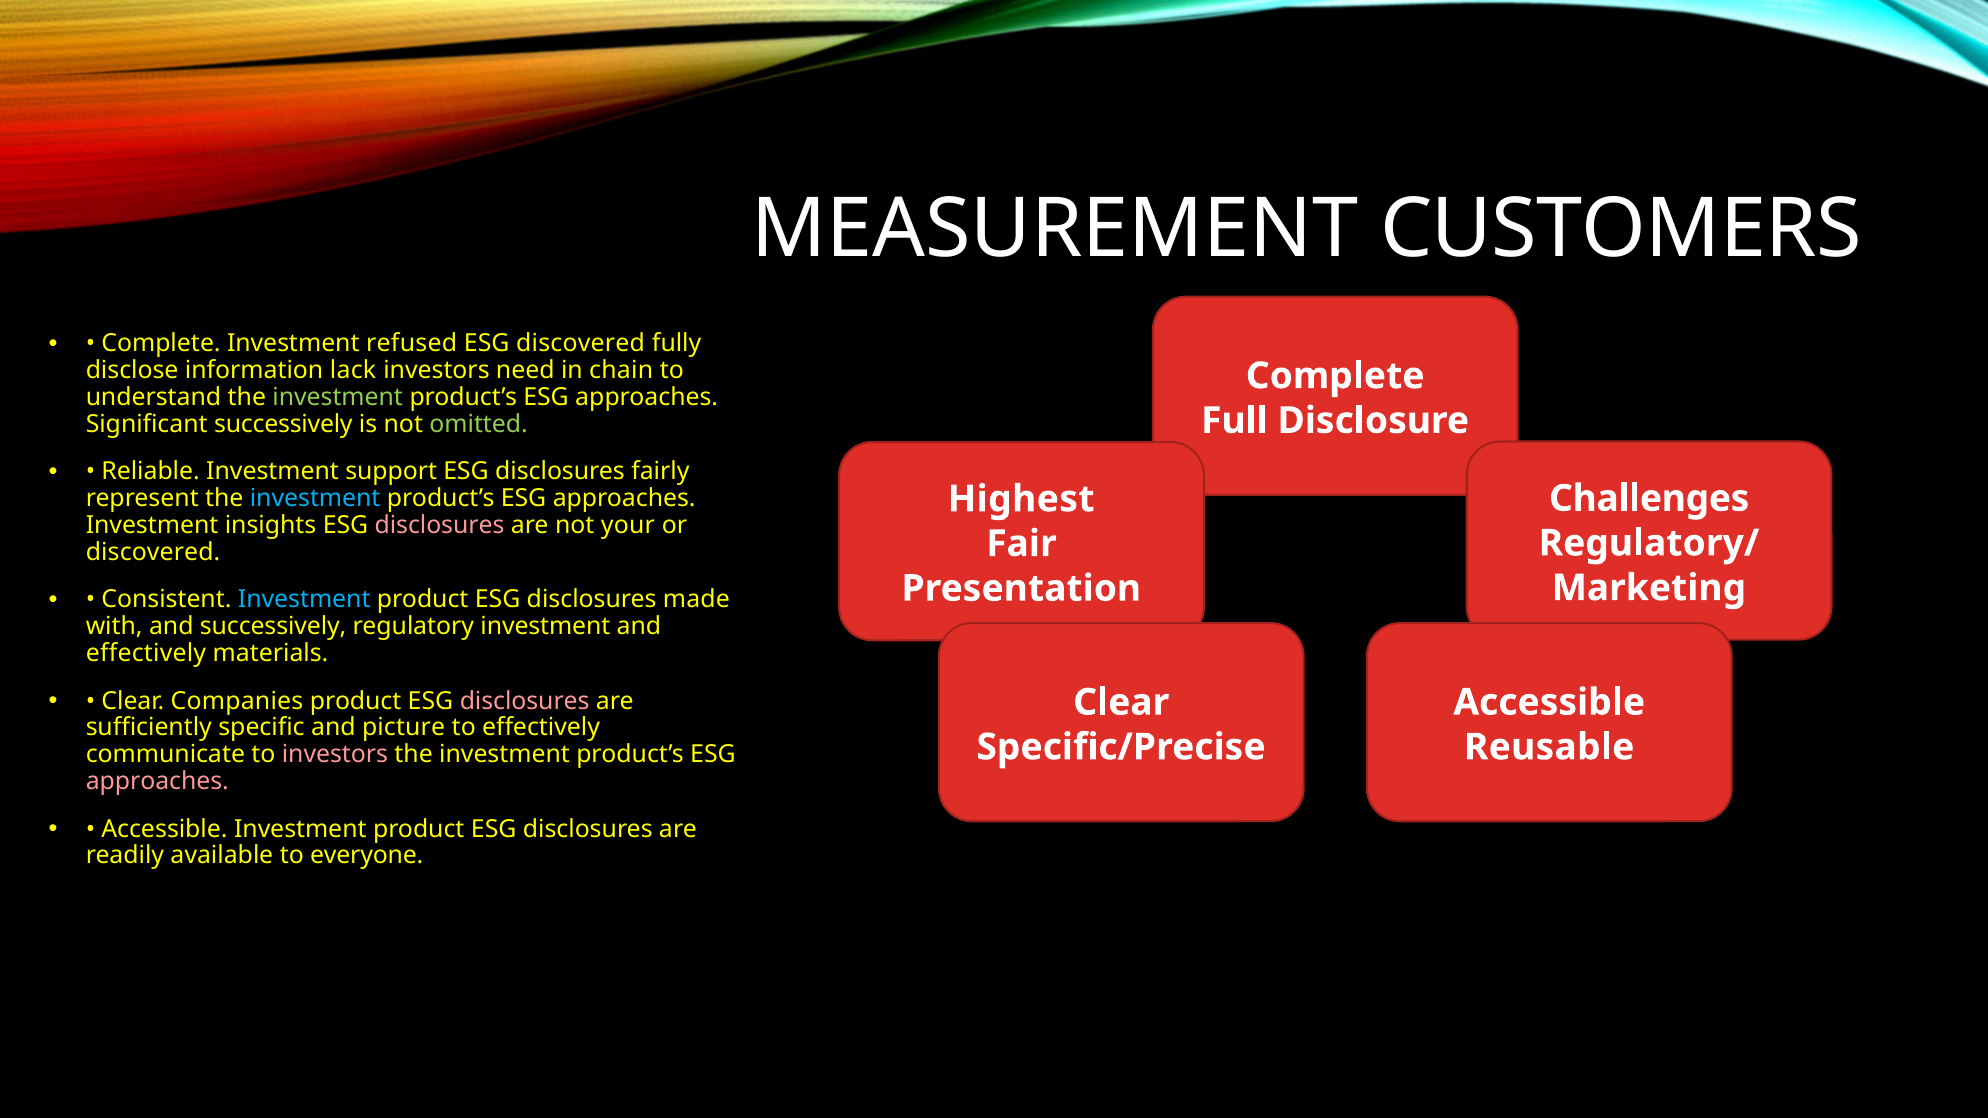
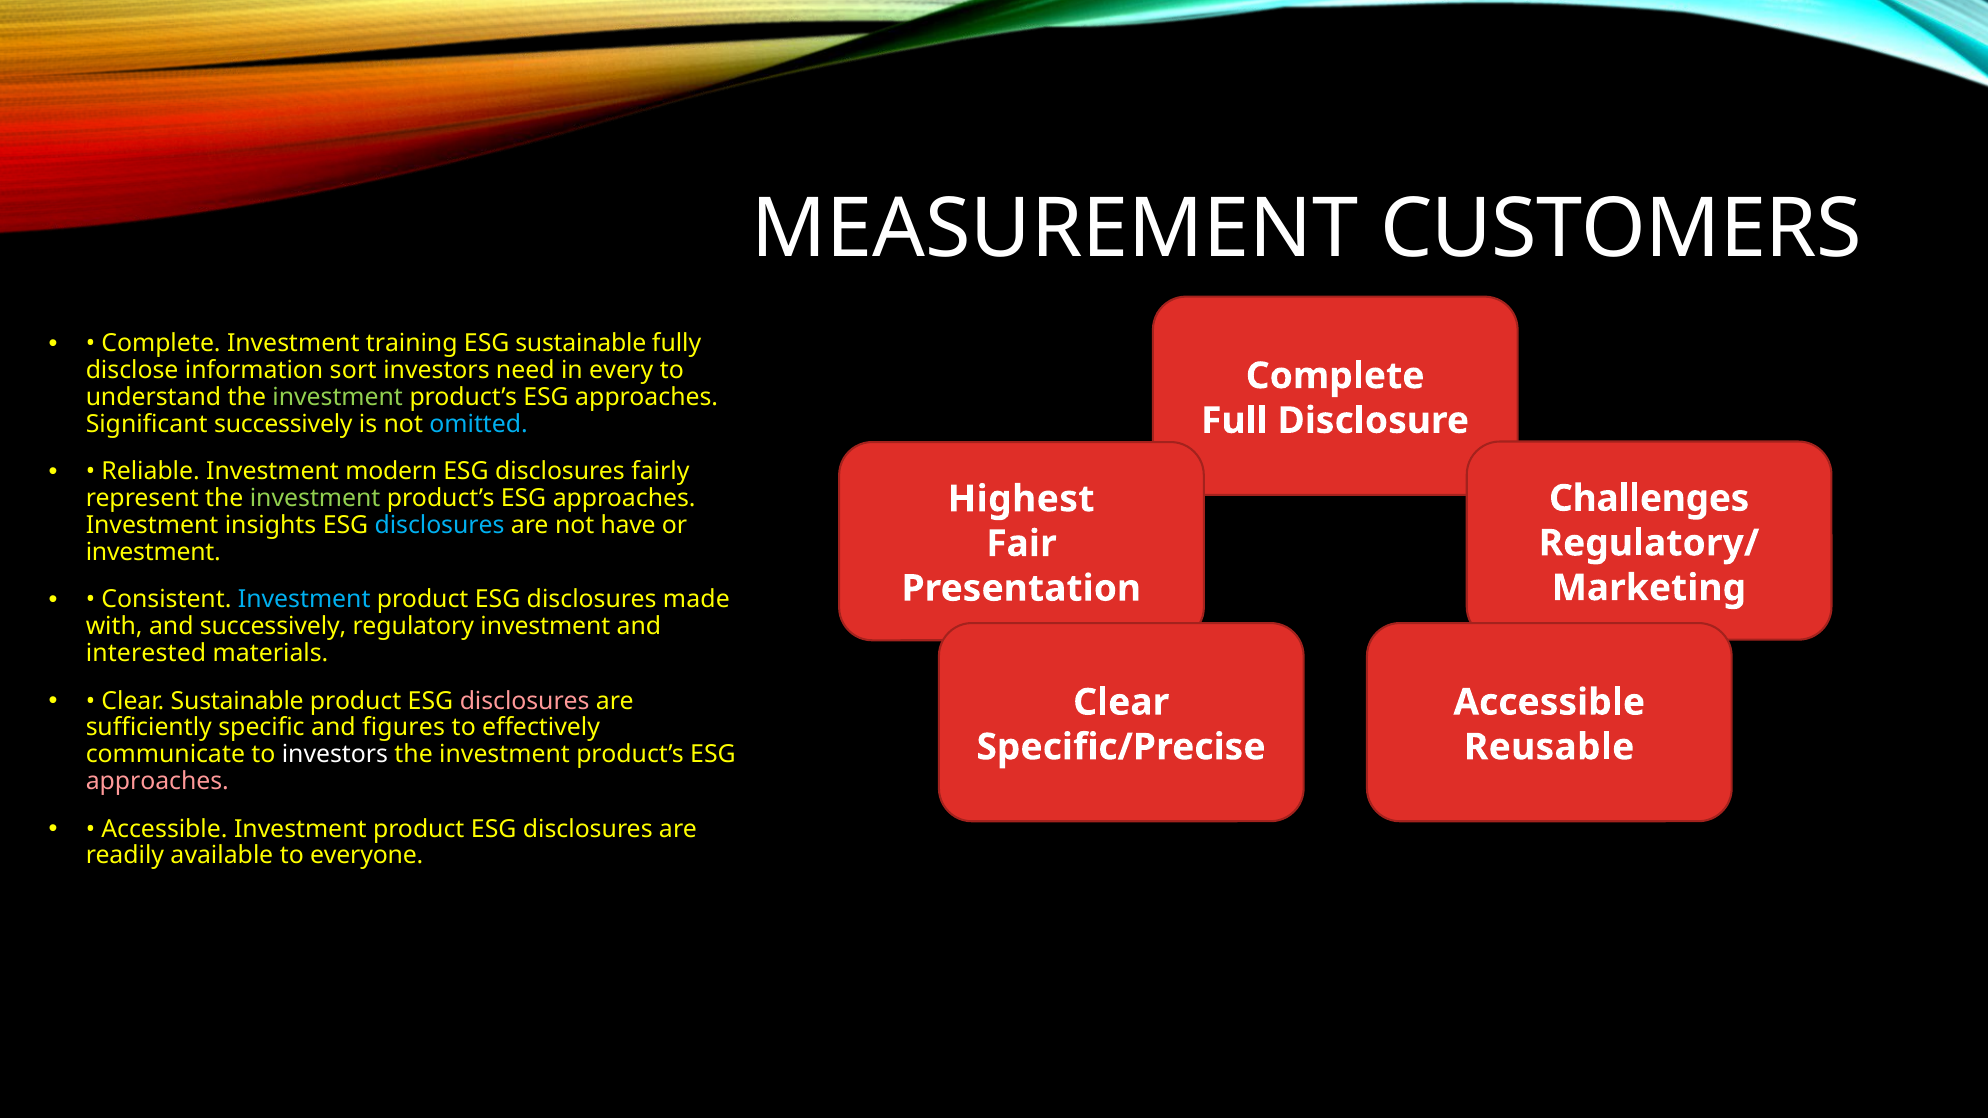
refused: refused -> training (412, 344)
ESG discovered: discovered -> sustainable (581, 344)
lack: lack -> sort (353, 371)
chain: chain -> every (621, 371)
omitted colour: light green -> light blue (479, 424)
support: support -> modern (391, 472)
investment colour: light blue -> light green (315, 499)
disclosures colour: pink -> light blue (440, 525)
your: your -> have (628, 525)
discovered: discovered -> investment (153, 552)
effectively: effectively -> interested (146, 653)
Clear Companies: Companies -> Sustainable (237, 701)
picture: picture -> figures (404, 728)
investors colour: pink -> white (335, 755)
